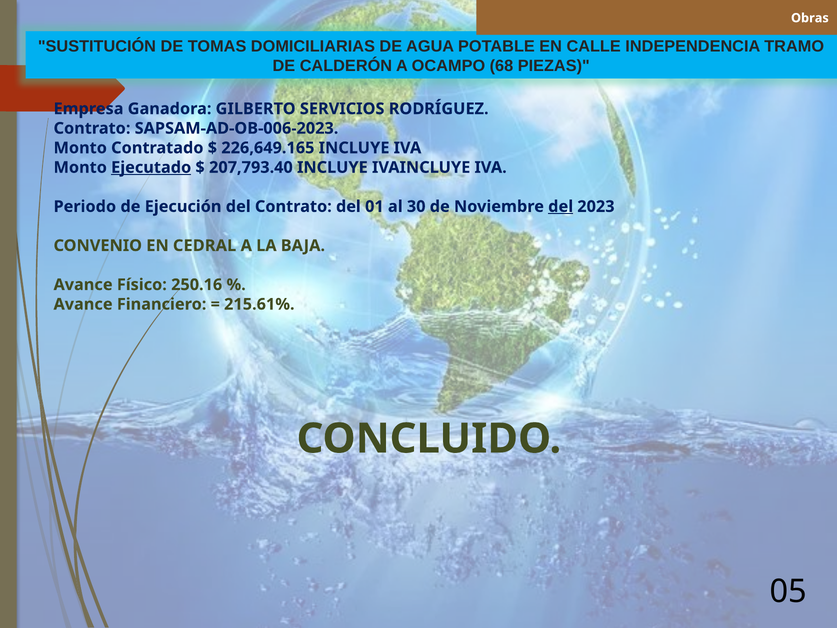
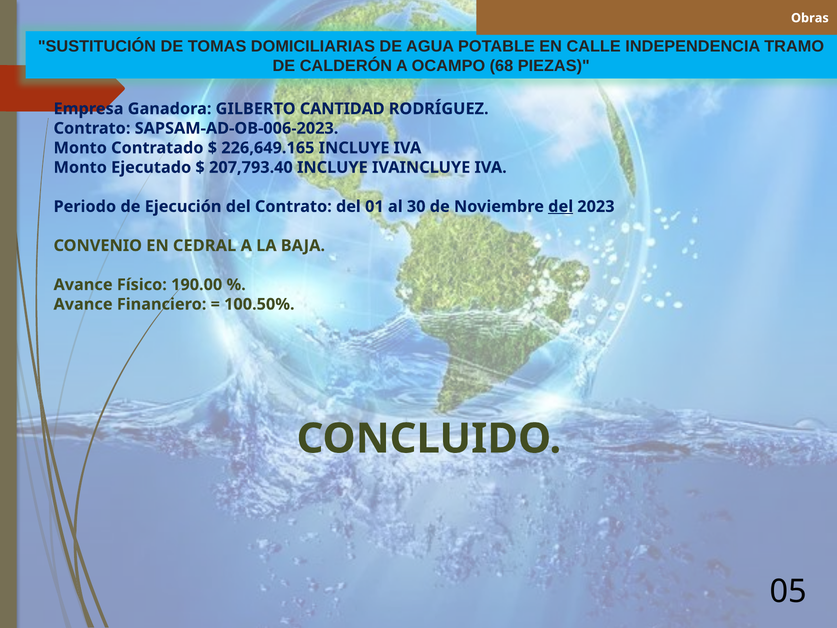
SERVICIOS: SERVICIOS -> CANTIDAD (342, 109)
Ejecutado underline: present -> none (151, 167)
250.16: 250.16 -> 190.00 (197, 285)
215.61%: 215.61% -> 100.50% (259, 304)
